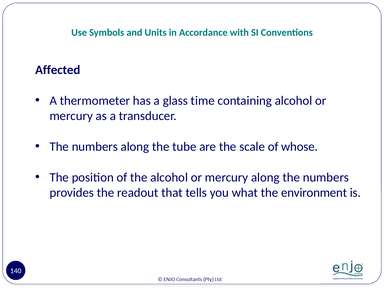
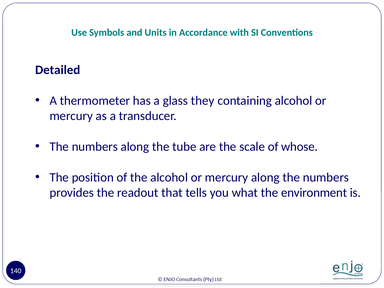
Affected: Affected -> Detailed (58, 70)
time: time -> they (203, 101)
